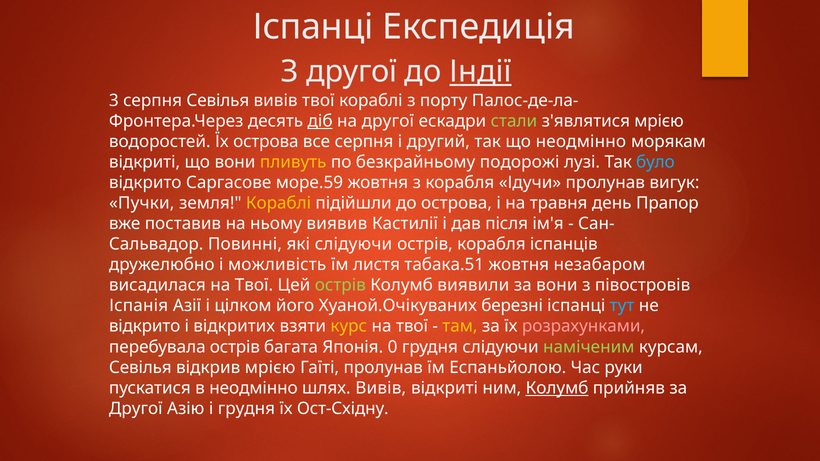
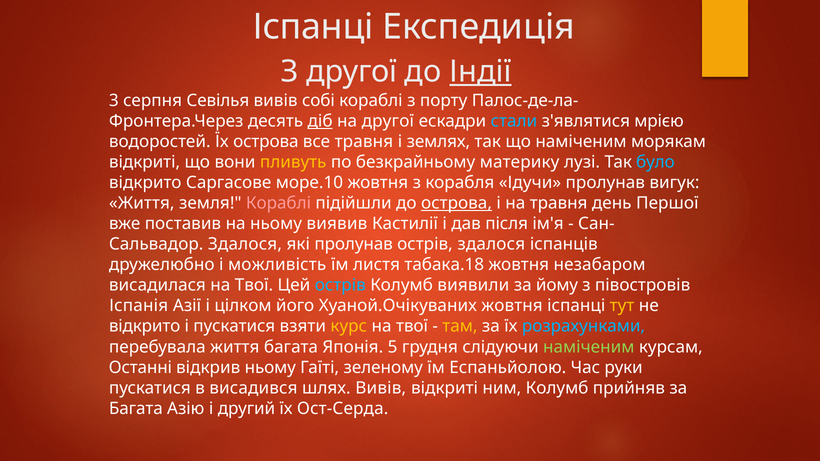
вивів твої: твої -> собі (318, 101)
стали colour: light green -> light blue (514, 121)
все серпня: серпня -> травня (364, 142)
другий: другий -> землях (438, 142)
що неодмінно: неодмінно -> наміченим (581, 142)
подорожі: подорожі -> материку (520, 162)
море.59: море.59 -> море.10 (309, 183)
Пучки: Пучки -> Життя (142, 203)
Кораблі colour: yellow -> pink (278, 203)
острова underline: none -> present (457, 203)
Прапор: Прапор -> Першої (667, 203)
Повинні: Повинні -> Здалося (245, 244)
які слідуючи: слідуючи -> пролунав (354, 244)
острів корабля: корабля -> здалося (491, 244)
табака.51: табака.51 -> табака.18 (444, 265)
острів colour: light green -> light blue (340, 285)
за вони: вони -> йому (557, 285)
Хуаной.Очікуваних березні: березні -> жовтня (512, 306)
тут colour: light blue -> yellow (622, 306)
і відкритих: відкритих -> пускатися (234, 327)
розрахунками colour: pink -> light blue (583, 327)
перебувала острів: острів -> життя (235, 347)
0: 0 -> 5 (393, 347)
Севілья: Севілья -> Останні (140, 368)
відкрив мрією: мрією -> ньому (270, 368)
Гаїті пролунав: пролунав -> зеленому (383, 368)
в неодмінно: неодмінно -> висадився (253, 388)
Колумб underline: present -> none (557, 388)
Другої: Другої -> Багата (136, 409)
і грудня: грудня -> другий (246, 409)
Ост-Східну: Ост-Східну -> Ост-Серда (343, 409)
